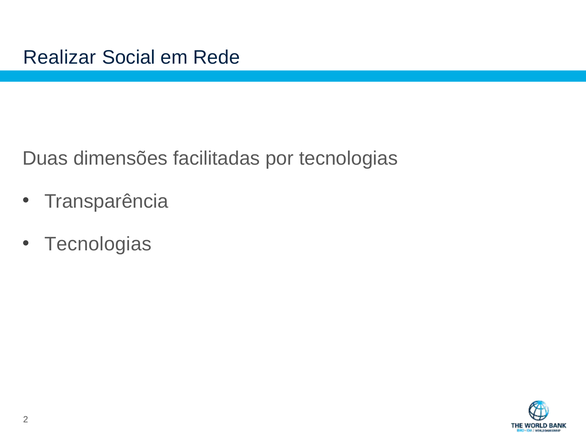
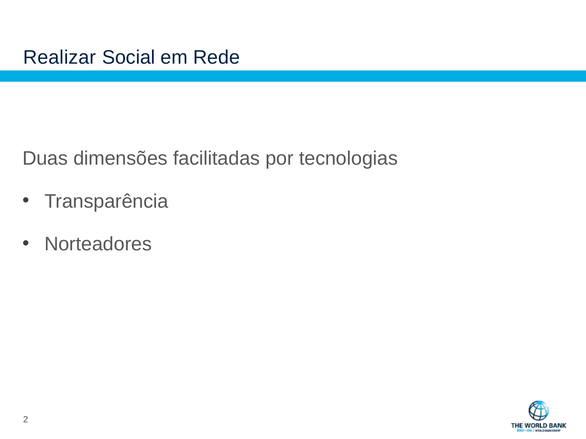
Tecnologias: Tecnologias -> Norteadores (98, 244)
